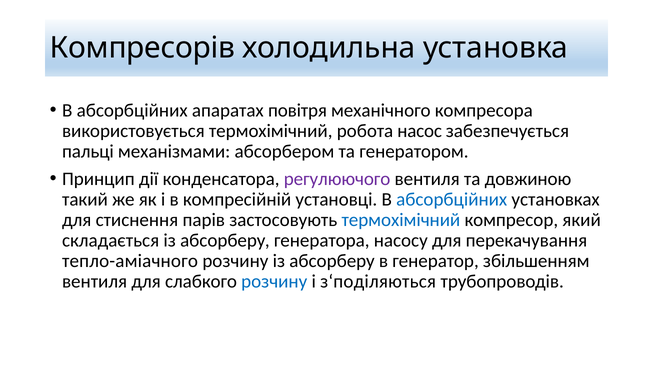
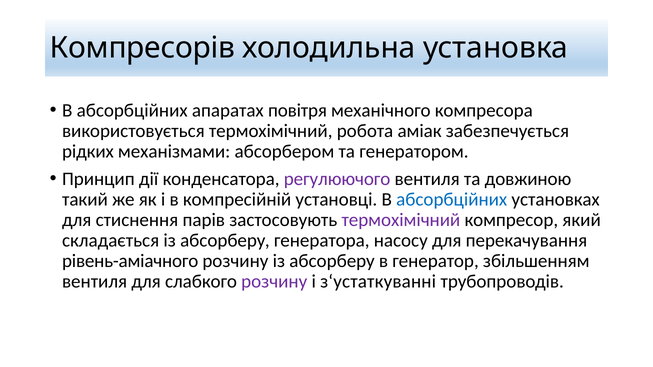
насос: насос -> аміак (420, 131)
пальці: пальці -> рідких (88, 152)
термохімічний colour: blue -> purple (401, 220)
тепло-аміачного: тепло-аміачного -> рівень-аміачного (130, 261)
розчину colour: blue -> purple (274, 282)
з‘поділяються: з‘поділяються -> з‘устаткуванні (378, 282)
